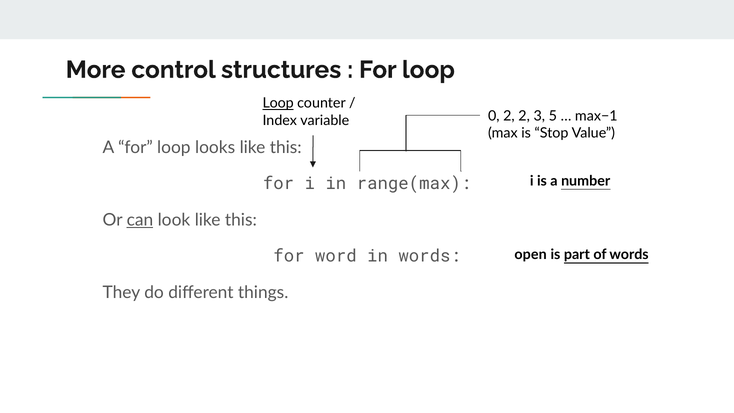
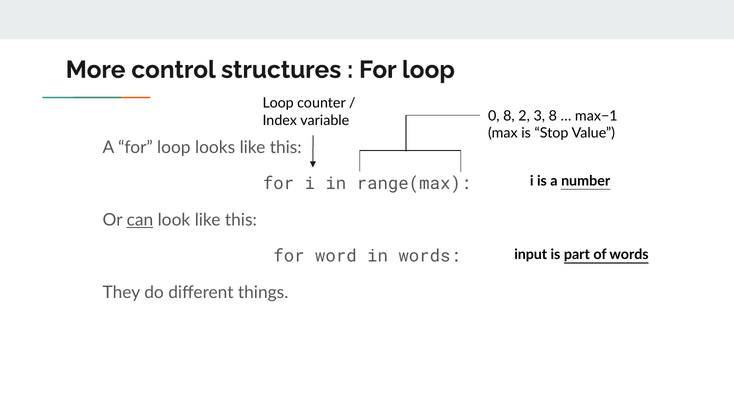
Loop underline: present -> none (278, 103)
0 2: 2 -> 8 (509, 116)
3 5: 5 -> 8 (553, 116)
open: open -> input (531, 255)
